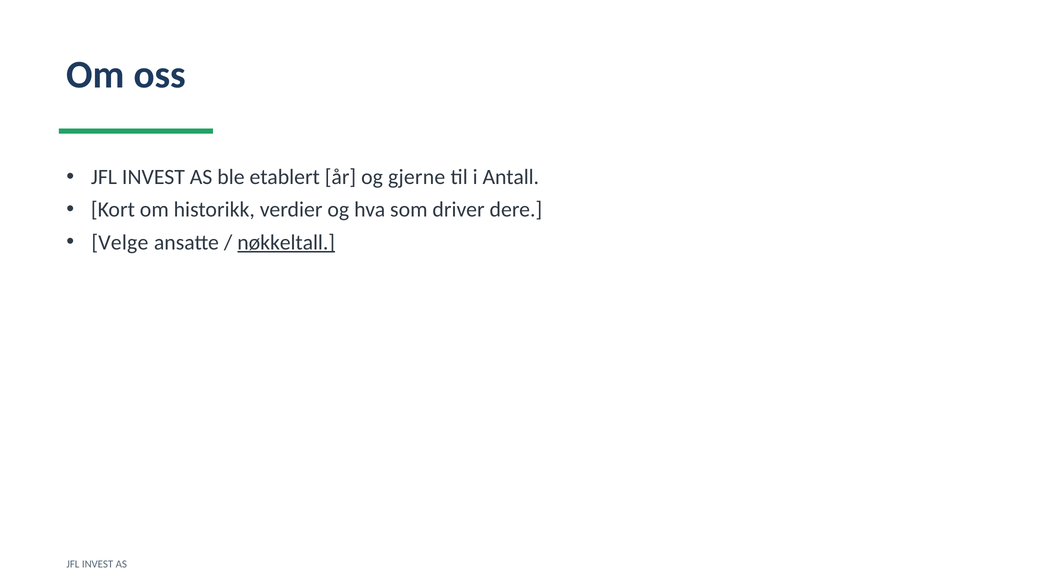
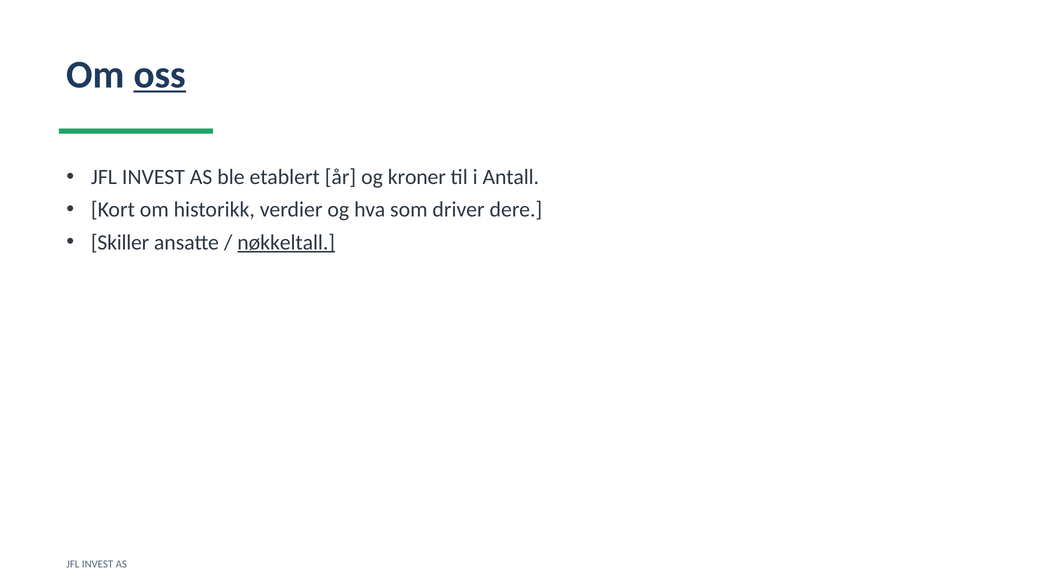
oss underline: none -> present (160, 75)
gjerne: gjerne -> kroner (417, 177)
Velge: Velge -> Skiller (120, 242)
